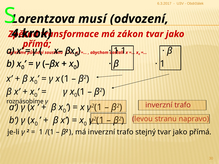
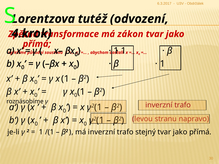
musí: musí -> tutéž (93, 19)
